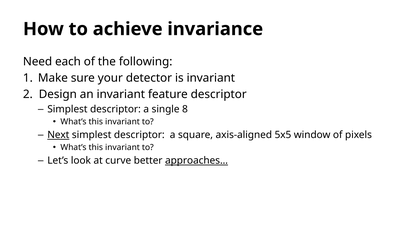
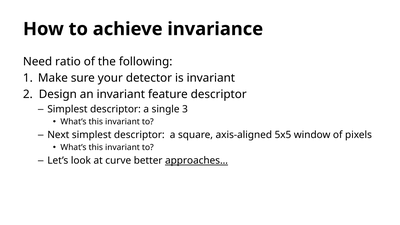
each: each -> ratio (68, 62)
8: 8 -> 3 (185, 109)
Next underline: present -> none (58, 135)
